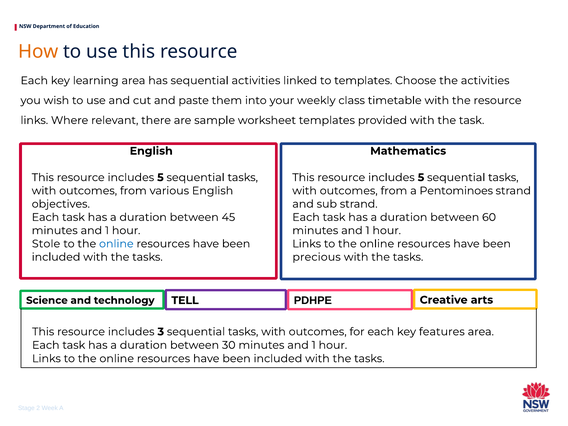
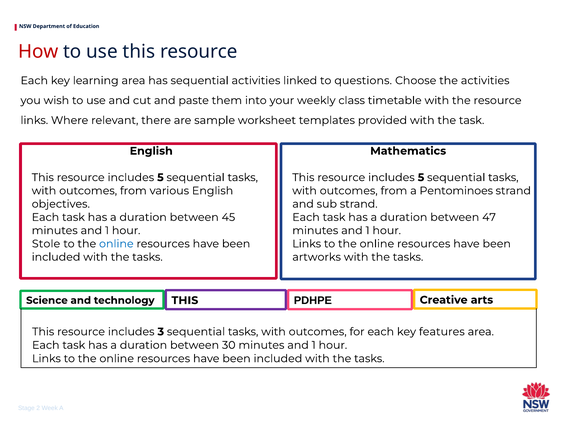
How colour: orange -> red (38, 52)
to templates: templates -> questions (363, 81)
60: 60 -> 47 (489, 217)
precious: precious -> artworks (317, 257)
technology TELL: TELL -> THIS (185, 300)
